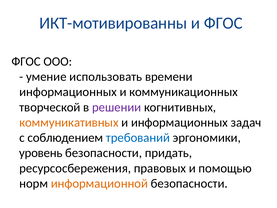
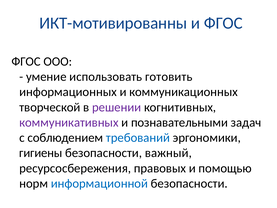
времени: времени -> готовить (169, 77)
коммуникативных colour: orange -> purple (69, 122)
и информационных: информационных -> познавательными (179, 122)
уровень: уровень -> гигиены (41, 153)
придать: придать -> важный (168, 153)
информационной colour: orange -> blue (99, 183)
